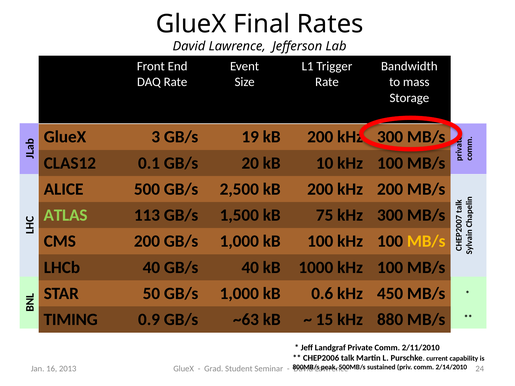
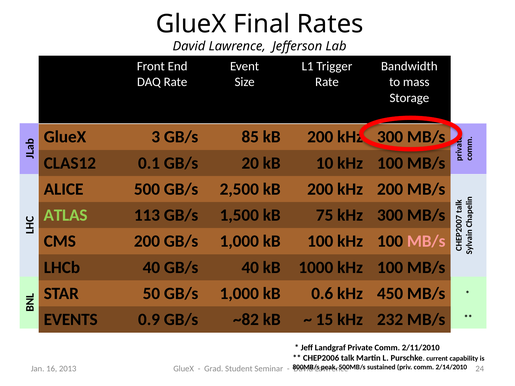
19: 19 -> 85 (250, 137)
MB/s colour: yellow -> pink (426, 241)
TIMING: TIMING -> EVENTS (71, 320)
~63: ~63 -> ~82 (246, 320)
880: 880 -> 232 (390, 320)
